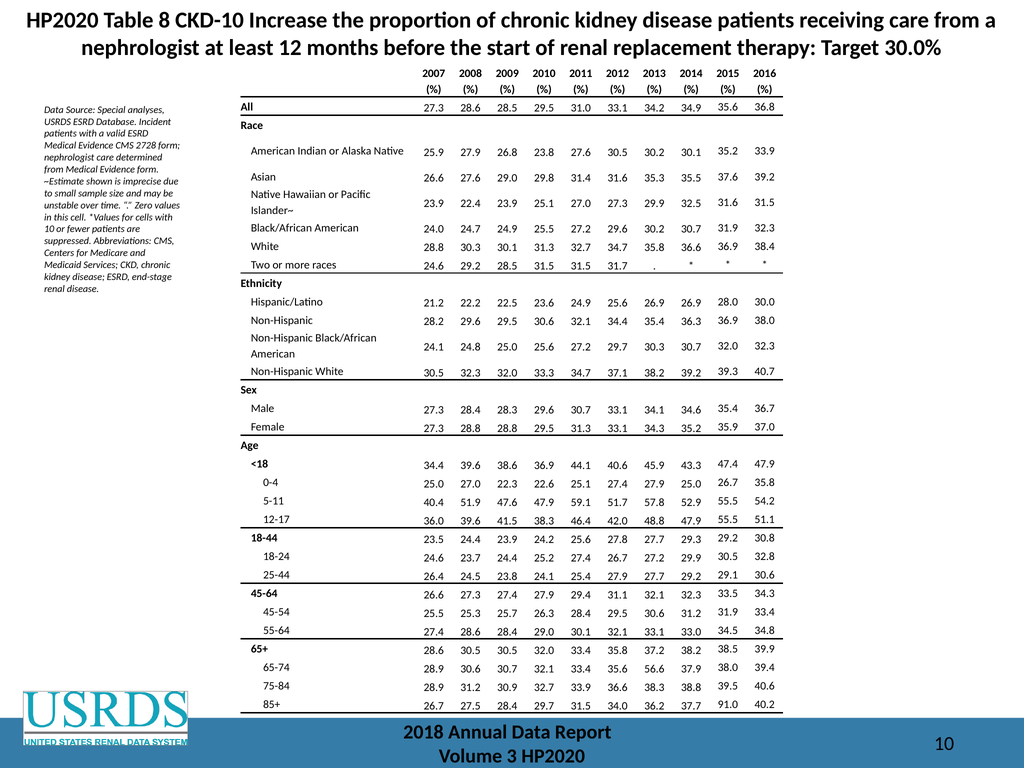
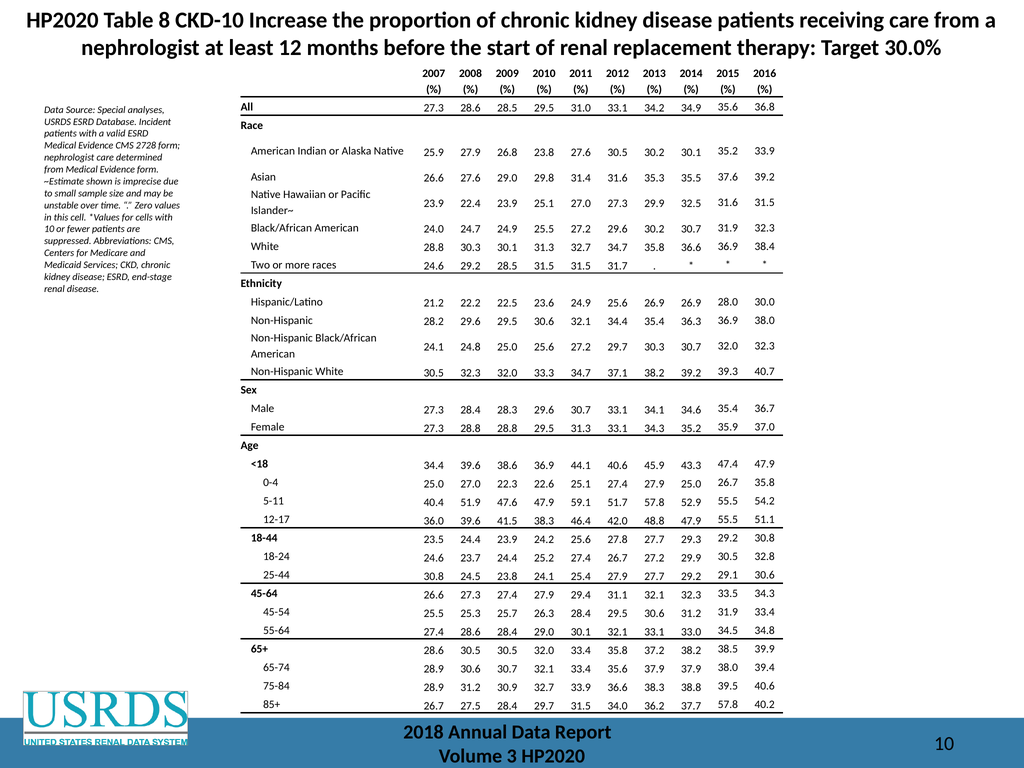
25-44 26.4: 26.4 -> 30.8 (434, 576)
35.6 56.6: 56.6 -> 37.9 (654, 669)
37.7 91.0: 91.0 -> 57.8 (728, 705)
